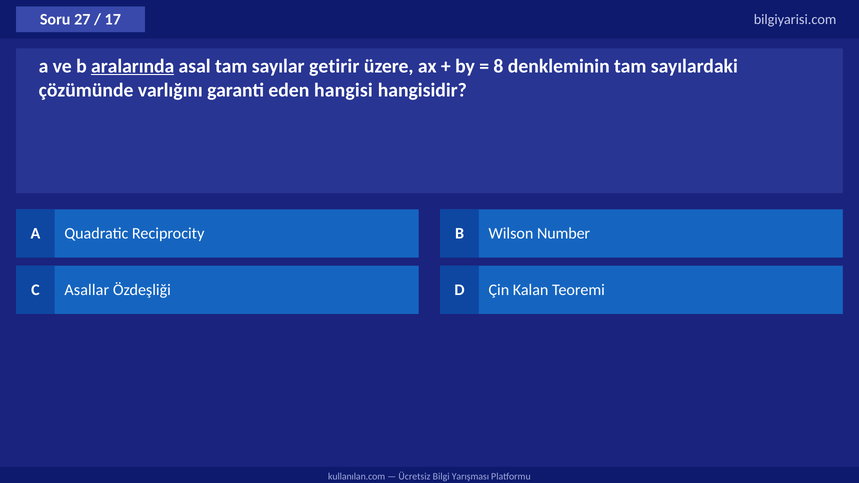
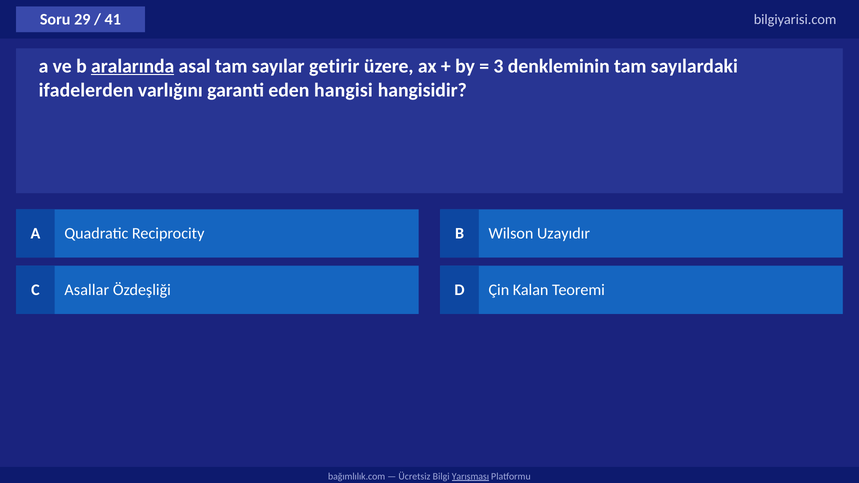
27: 27 -> 29 (82, 20)
17: 17 -> 41 (113, 20)
8: 8 -> 3 (498, 66)
çözümünde: çözümünde -> ifadelerden (86, 90)
Number: Number -> Uzayıdır (564, 234)
kullanılan.com: kullanılan.com -> bağımlılık.com (357, 476)
Yarışması underline: none -> present (470, 476)
